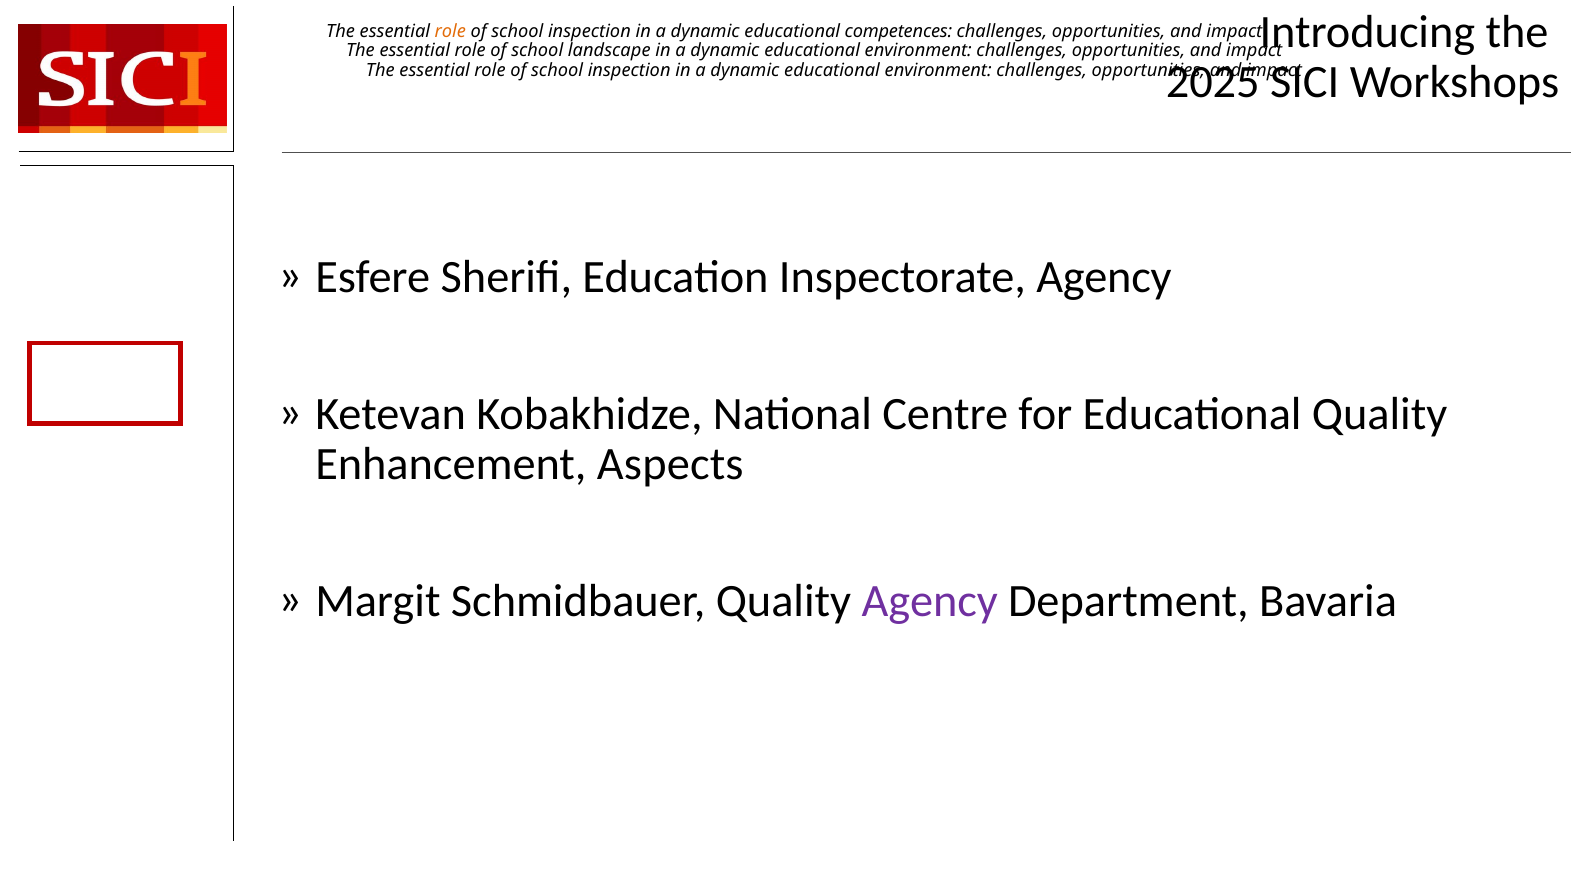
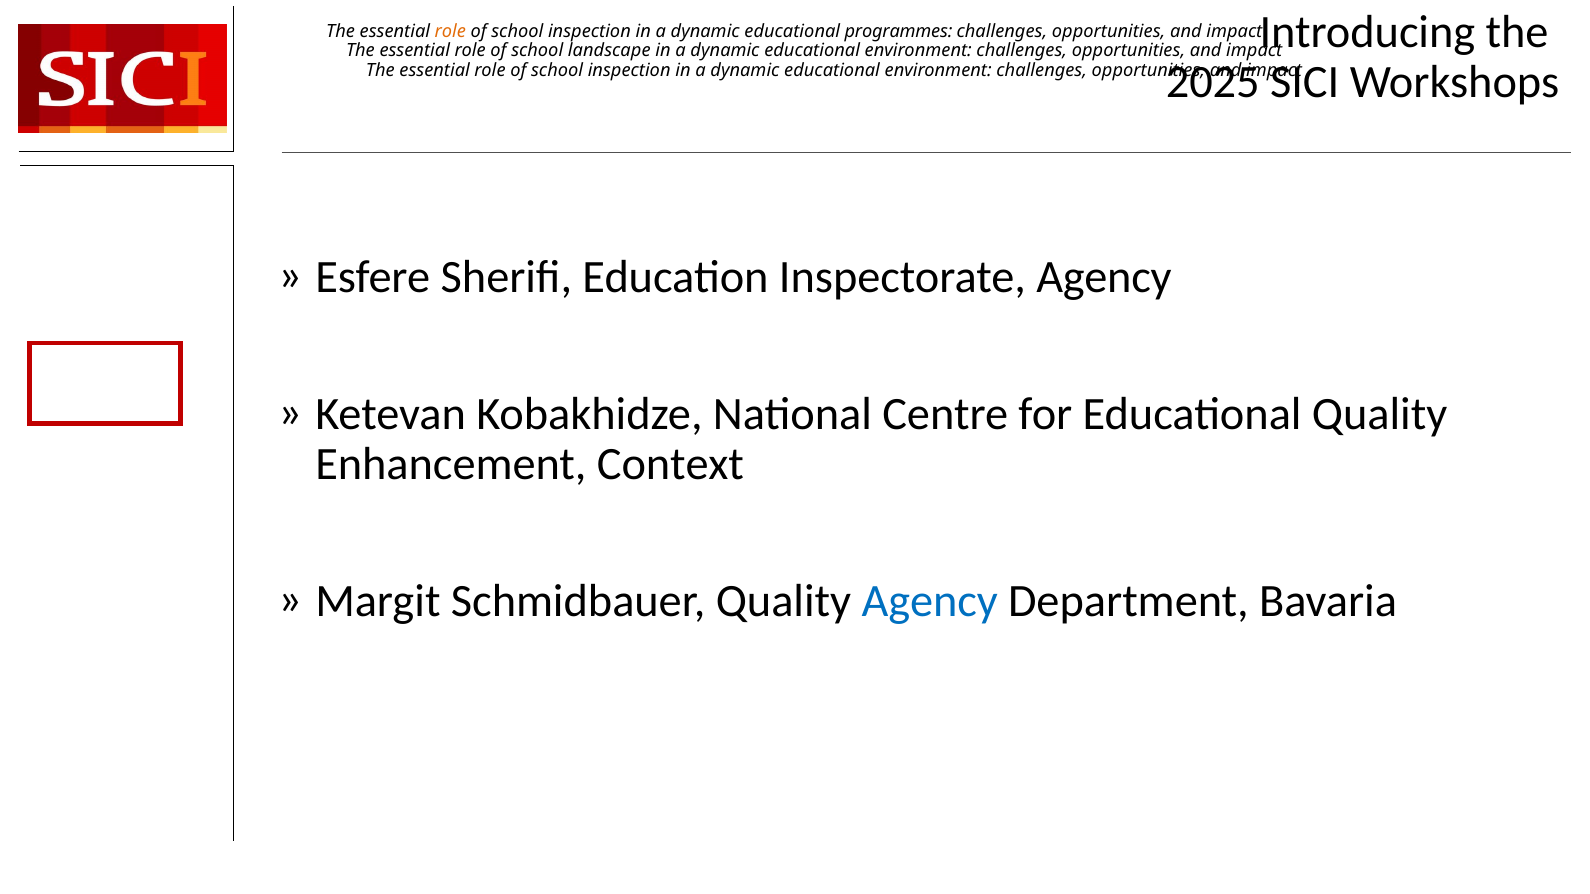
competences: competences -> programmes (899, 31)
Aspects: Aspects -> Context (670, 464)
Agency colour: purple -> blue (930, 601)
